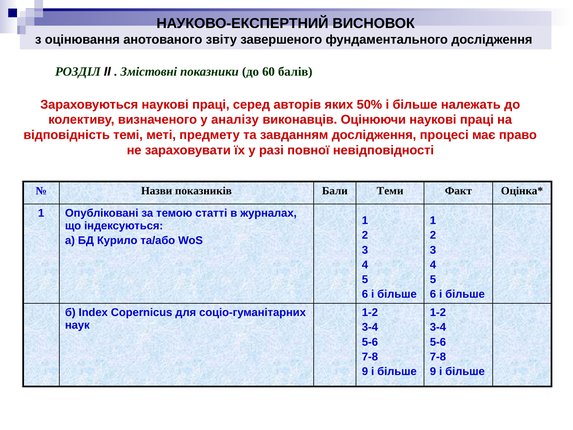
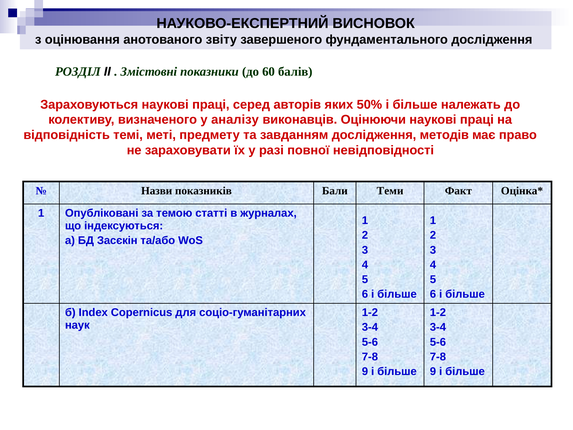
процесі: процесі -> методів (444, 135)
Курило: Курило -> Засєкін (117, 240)
